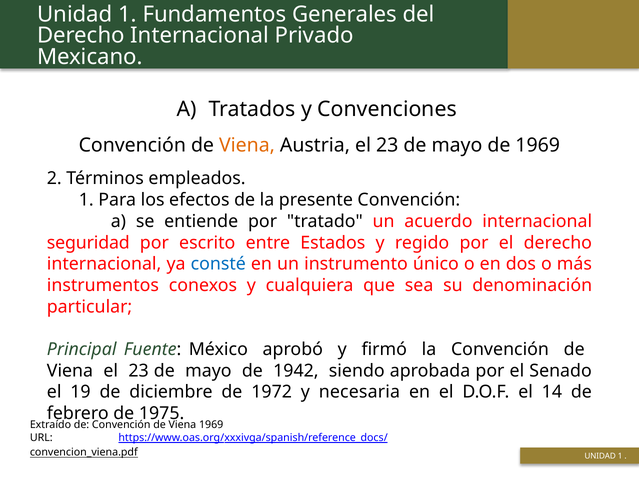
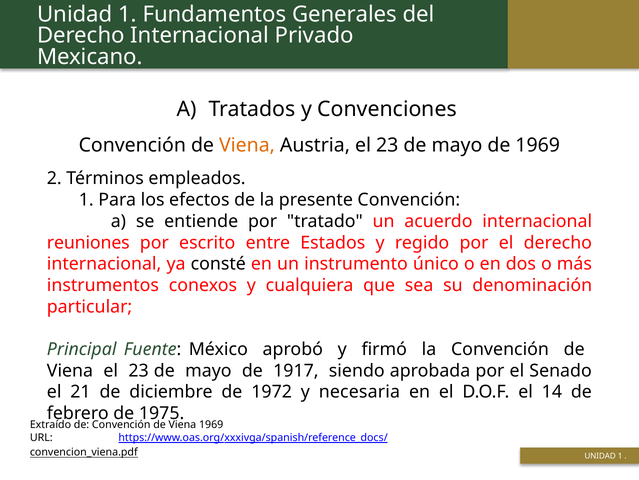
seguridad: seguridad -> reuniones (88, 242)
consté colour: blue -> black (218, 264)
1942: 1942 -> 1917 (296, 370)
19: 19 -> 21 (80, 391)
